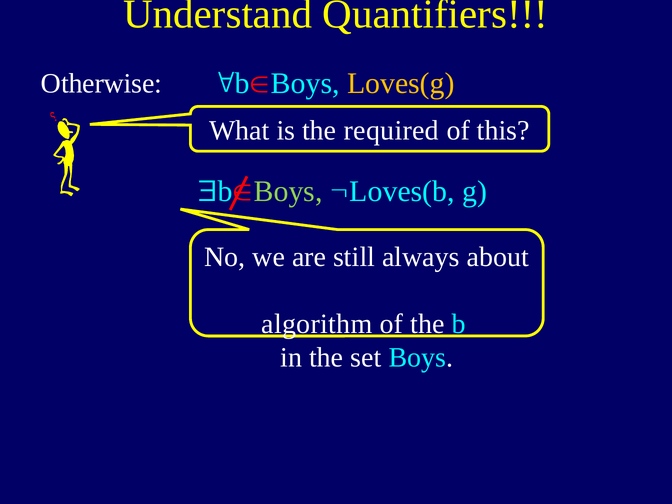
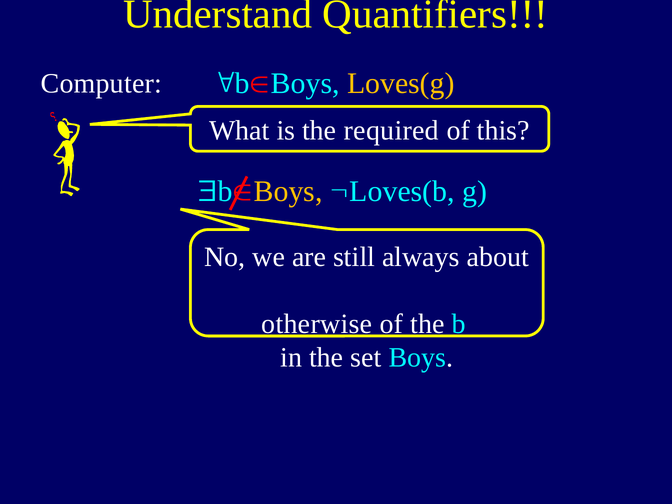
Otherwise: Otherwise -> Computer (101, 84)
Boys colour: light green -> yellow (288, 191)
algorithm: algorithm -> otherwise (317, 324)
